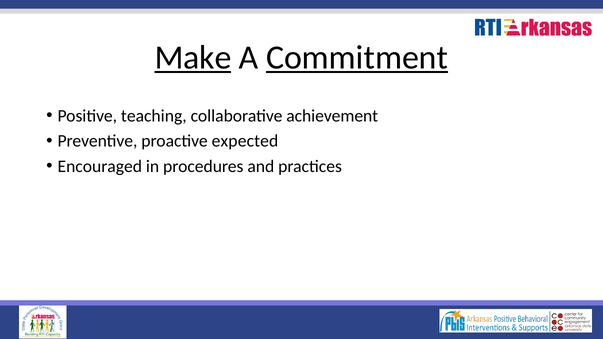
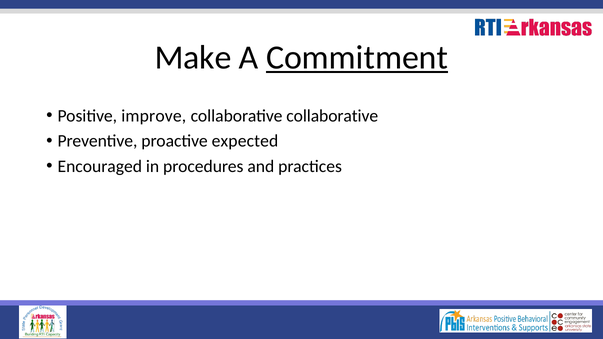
Make underline: present -> none (193, 58)
teaching: teaching -> improve (154, 116)
collaborative achievement: achievement -> collaborative (332, 116)
